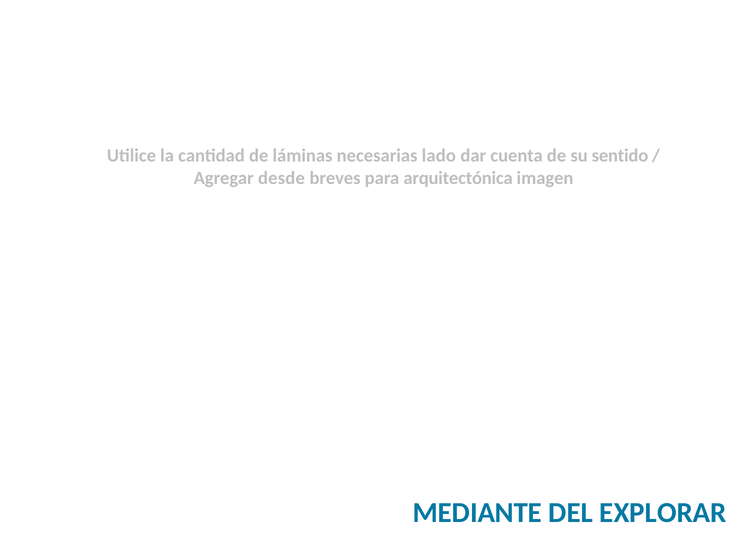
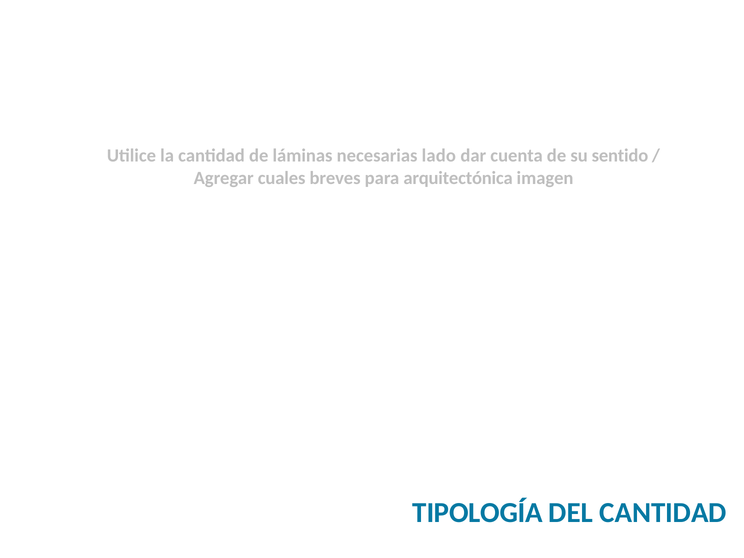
desde: desde -> cuales (282, 178)
MEDIANTE: MEDIANTE -> TIPOLOGÍA (478, 513)
DEL EXPLORAR: EXPLORAR -> CANTIDAD (663, 513)
